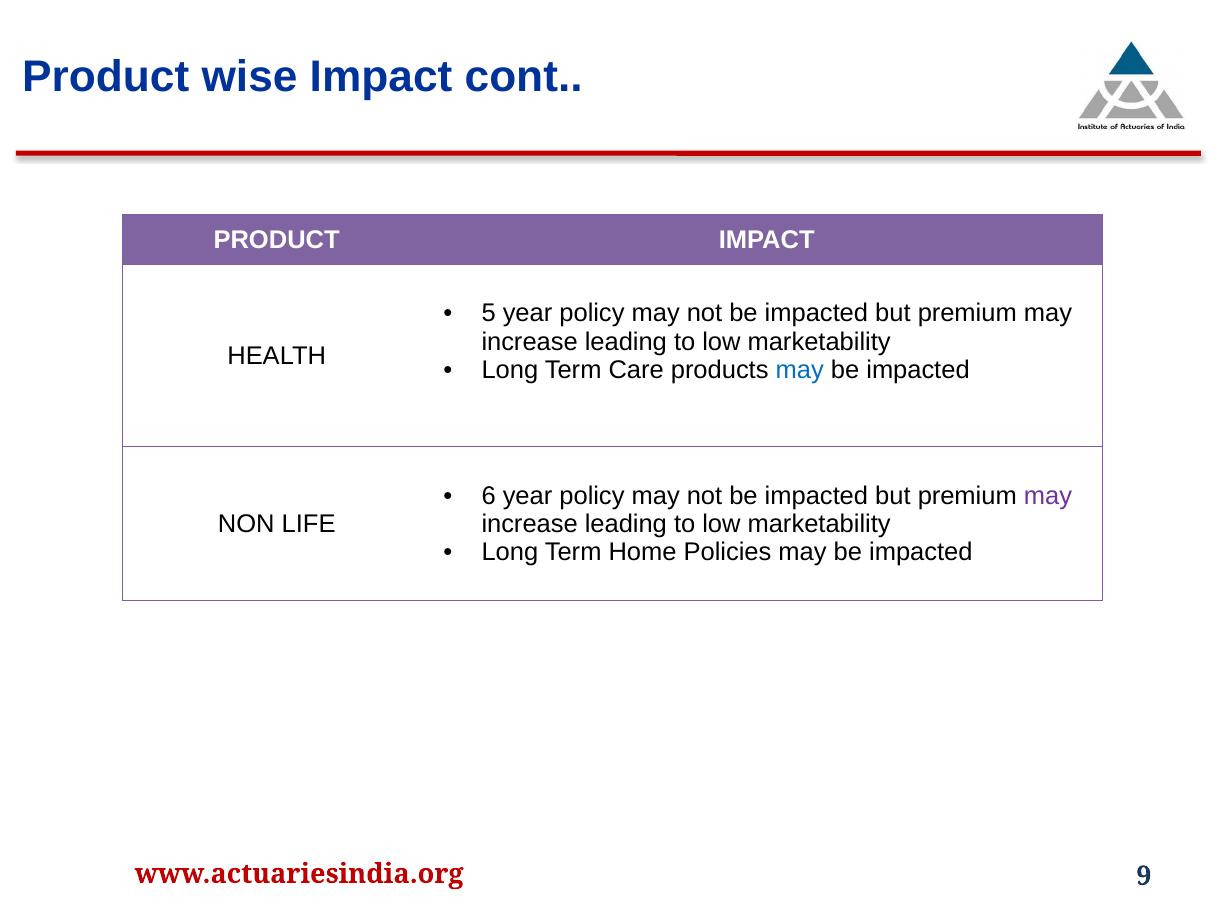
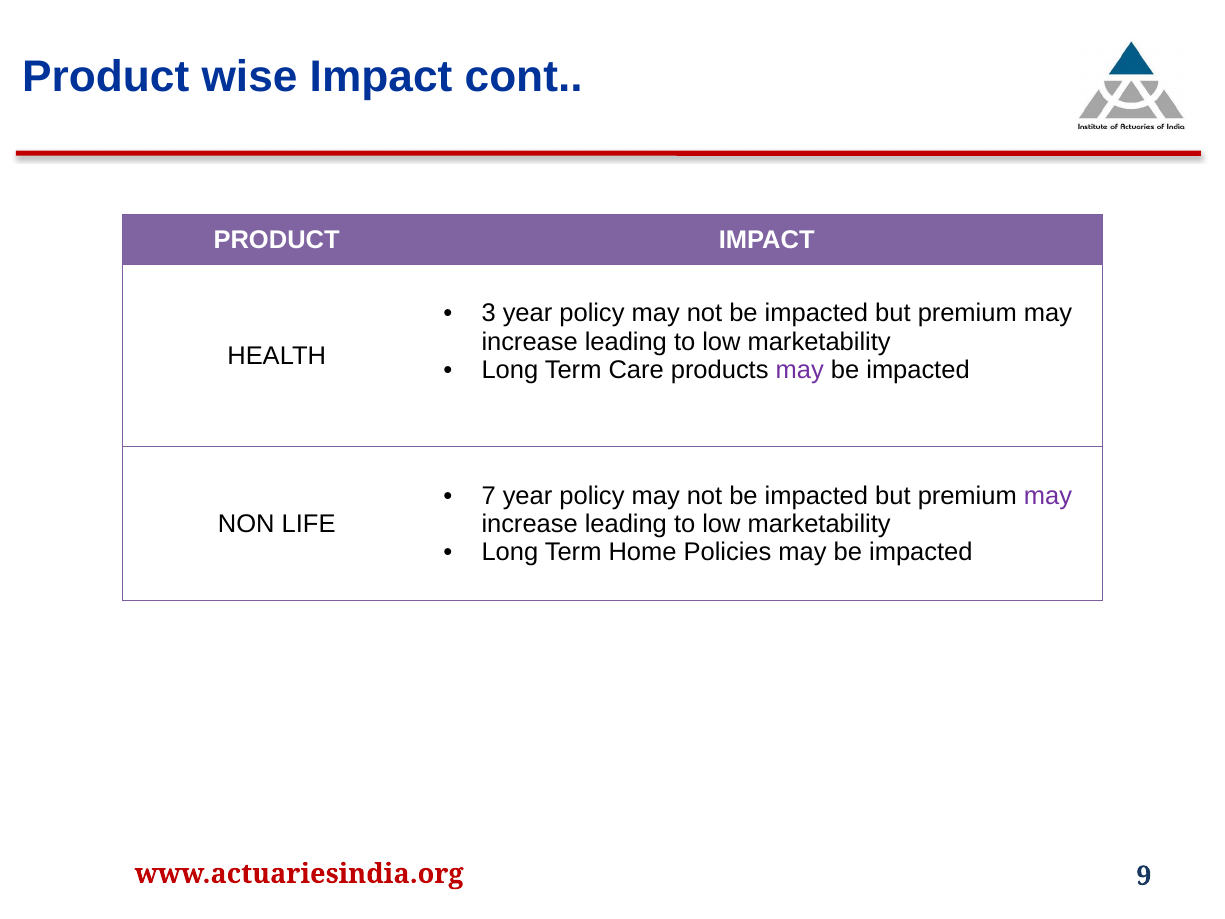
5: 5 -> 3 (489, 313)
may colour: blue -> purple (800, 370)
6: 6 -> 7 (489, 496)
